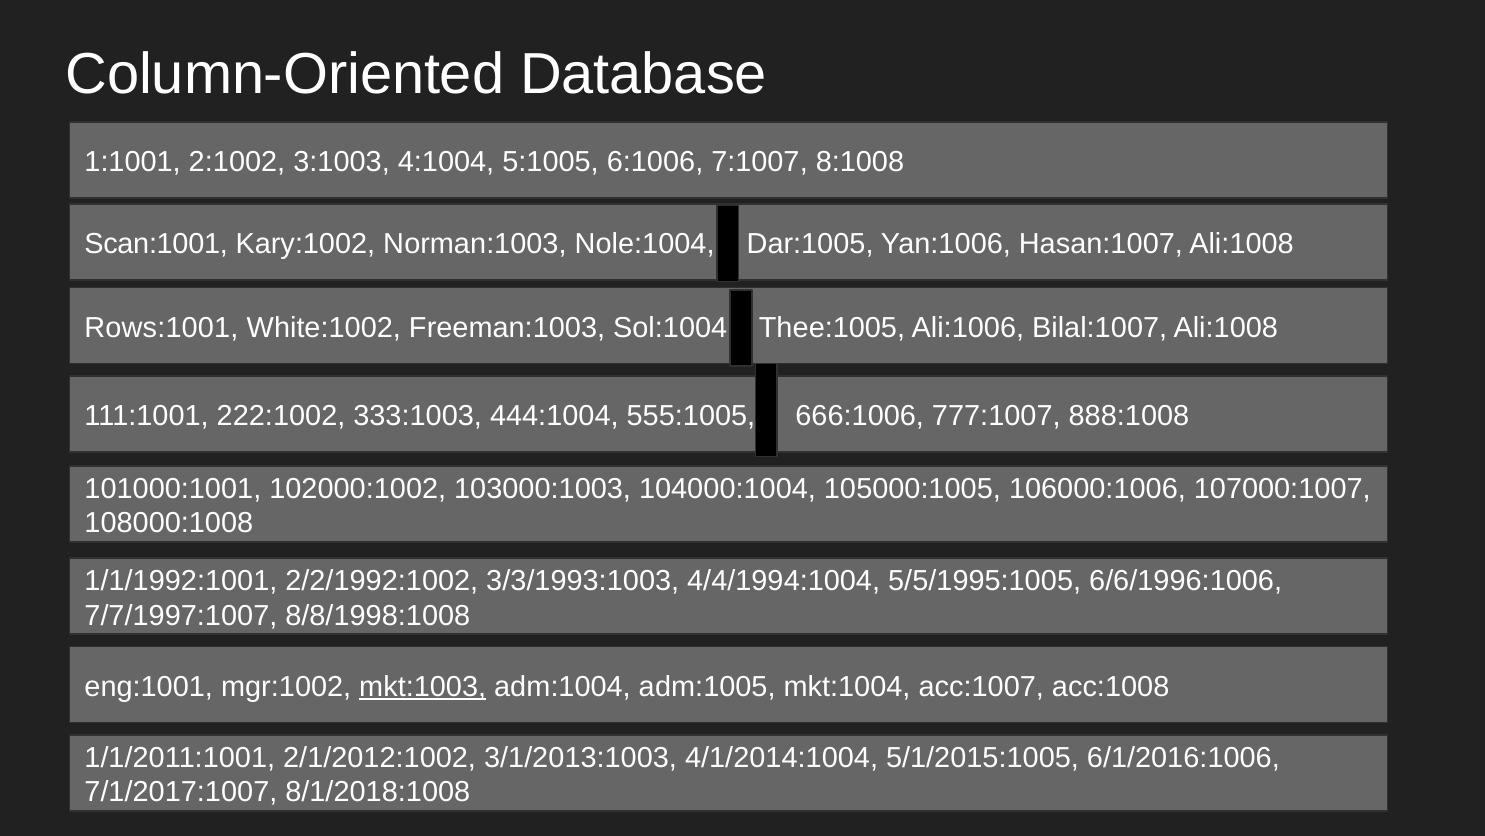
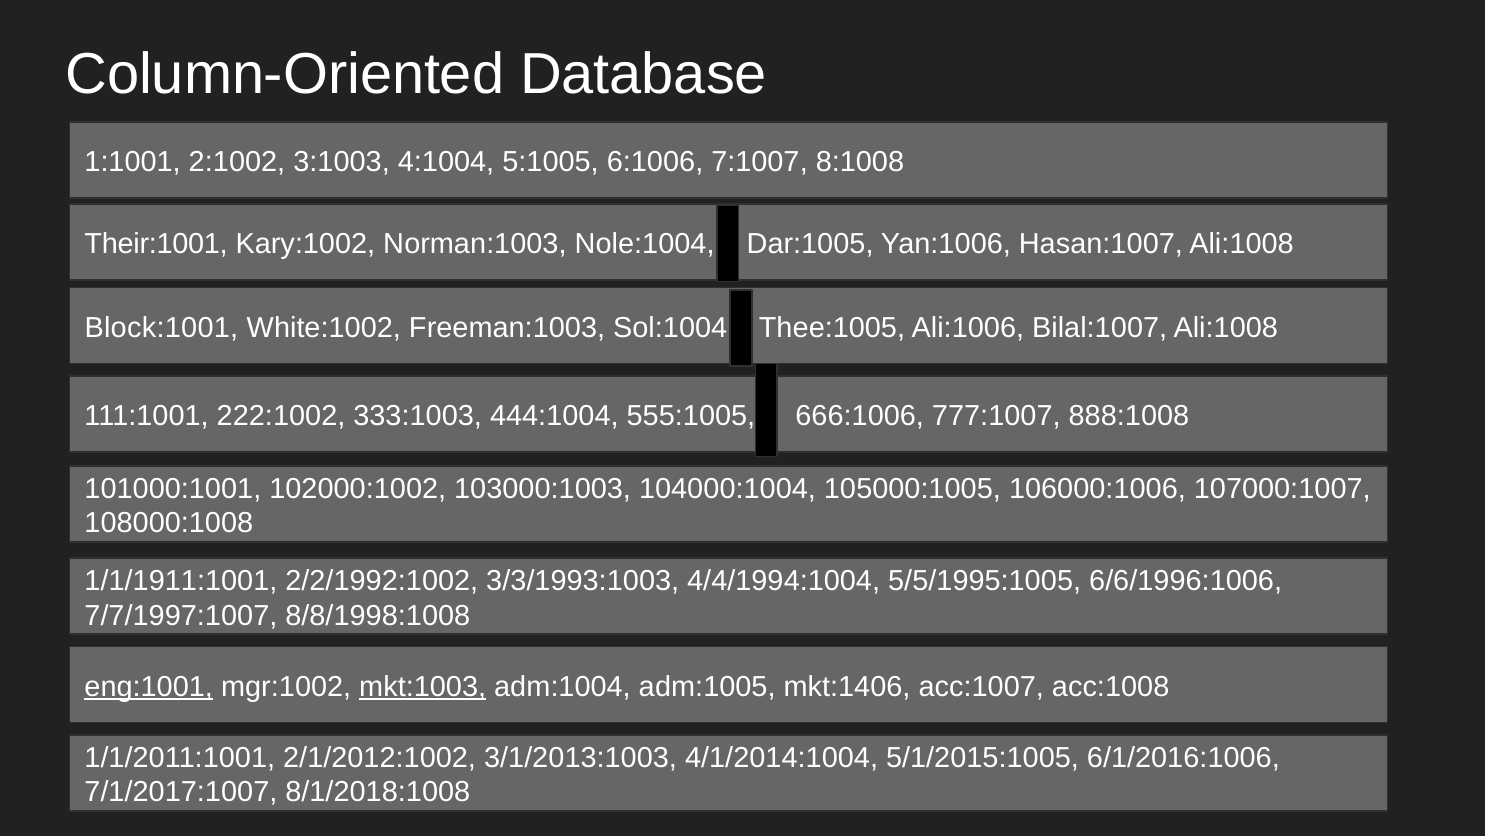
Scan:1001: Scan:1001 -> Their:1001 (156, 244)
Rows:1001: Rows:1001 -> Block:1001 (161, 327)
1/1/1992:1001: 1/1/1992:1001 -> 1/1/1911:1001 (181, 580)
eng:1001 underline: none -> present (149, 686)
mkt:1004: mkt:1004 -> mkt:1406 (847, 686)
